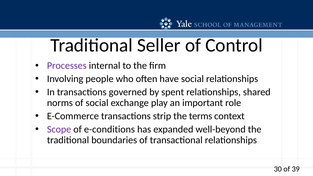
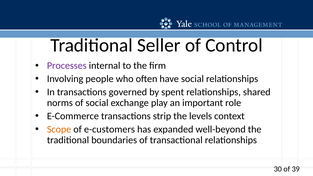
terms: terms -> levels (201, 116)
Scope colour: purple -> orange (59, 129)
e-conditions: e-conditions -> e-customers (109, 129)
